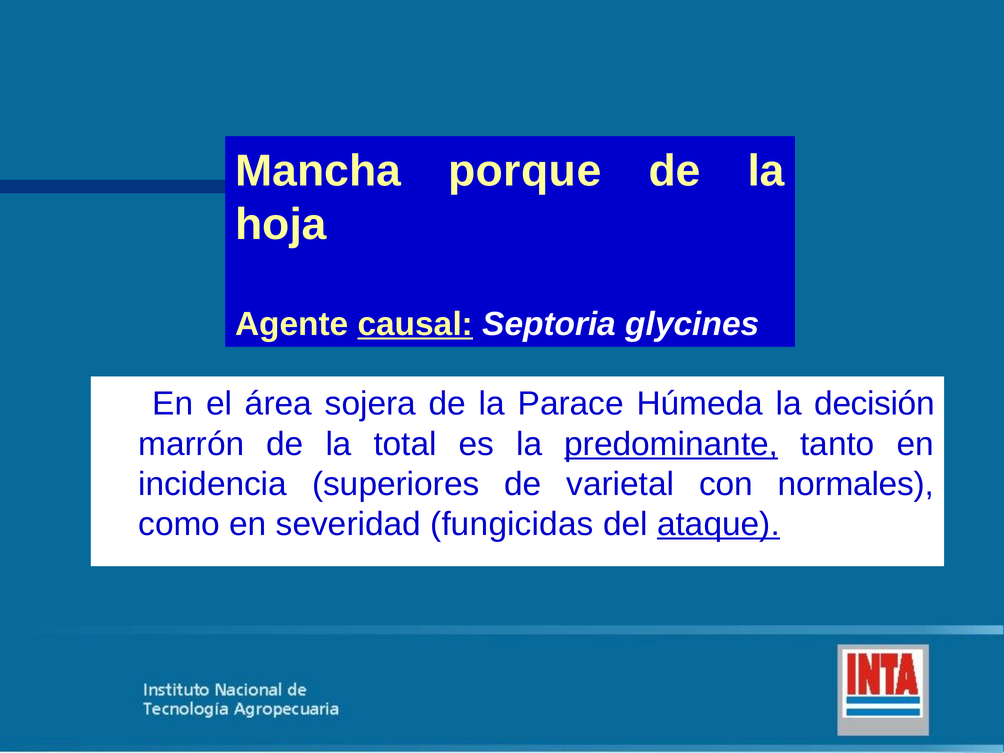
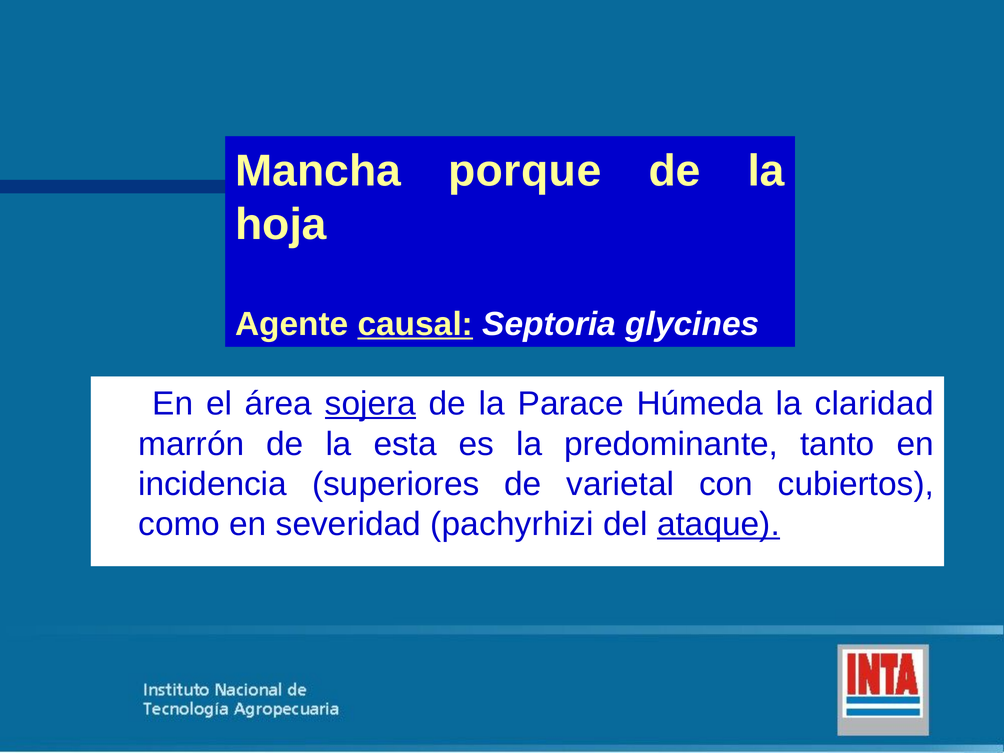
sojera underline: none -> present (370, 404)
decisión: decisión -> claridad (874, 404)
total: total -> esta (405, 444)
predominante underline: present -> none (671, 444)
normales: normales -> cubiertos (856, 484)
fungicidas: fungicidas -> pachyrhizi (512, 524)
